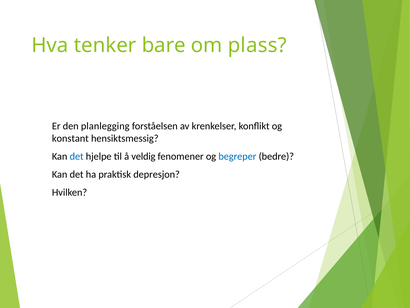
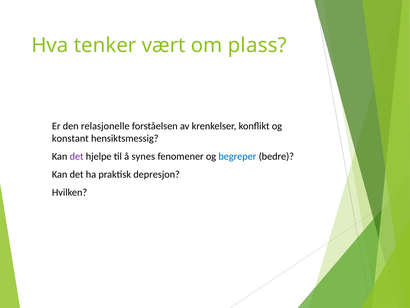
bare: bare -> vært (164, 45)
planlegging: planlegging -> relasjonelle (105, 126)
det colour: blue -> purple (77, 156)
veldig: veldig -> synes (143, 156)
